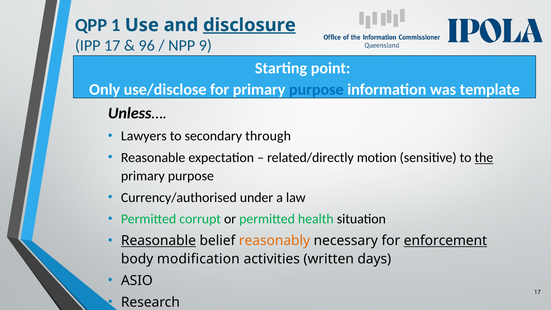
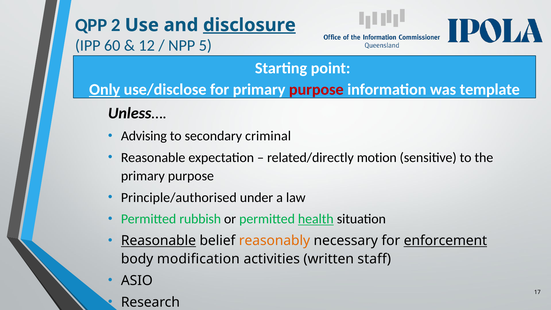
1: 1 -> 2 (116, 25)
IPP 17: 17 -> 60 (112, 46)
96: 96 -> 12 (147, 46)
9: 9 -> 5 (205, 46)
Only underline: none -> present (105, 90)
purpose colour: blue -> red (316, 90)
Lawyers: Lawyers -> Advising (144, 136)
through: through -> criminal (268, 136)
the underline: present -> none (484, 158)
Currency/authorised: Currency/authorised -> Principle/authorised (179, 197)
corrupt: corrupt -> rubbish (200, 219)
health underline: none -> present (316, 219)
days: days -> staff (374, 259)
